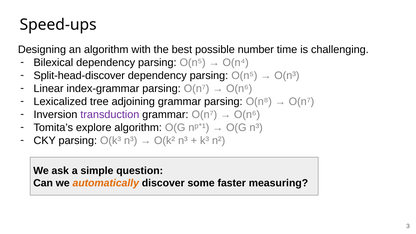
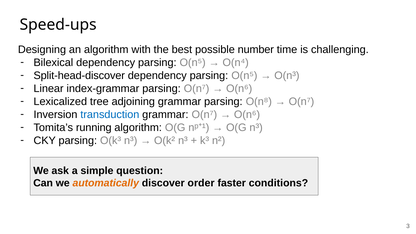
transduction colour: purple -> blue (110, 114)
explore: explore -> running (94, 127)
some: some -> order (201, 183)
measuring: measuring -> conditions (278, 183)
